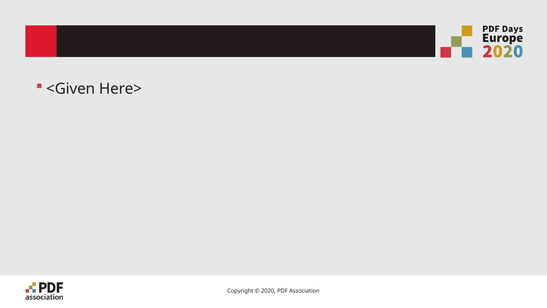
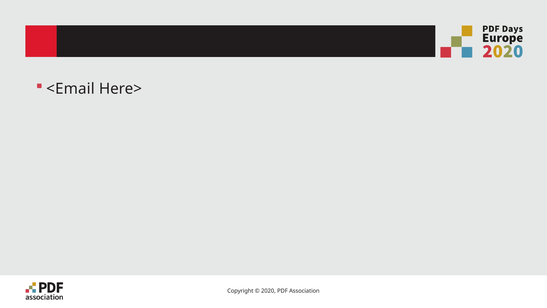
<Given: <Given -> <Email (70, 89)
